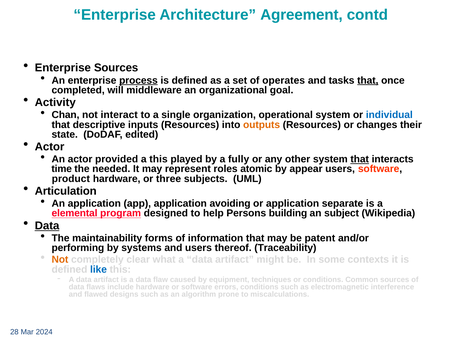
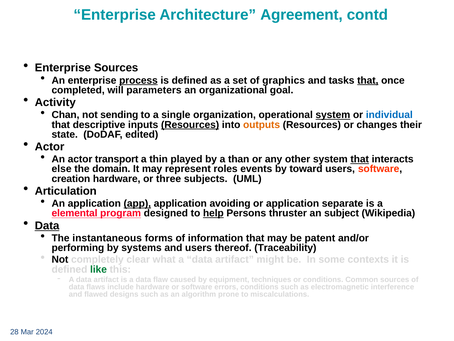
operates: operates -> graphics (284, 80)
middleware: middleware -> parameters (154, 90)
interact: interact -> sending (119, 115)
system underline: none -> present (333, 115)
Resources underline: none -> present (190, 124)
provided: provided -> transport (117, 159)
a this: this -> thin (159, 159)
fully: fully -> than (239, 159)
time: time -> else (62, 169)
needed: needed -> domain (111, 169)
atomic: atomic -> events (256, 169)
appear: appear -> toward (306, 169)
product: product -> creation (71, 178)
app underline: none -> present (137, 203)
help underline: none -> present (213, 213)
building: building -> thruster (288, 213)
maintainability: maintainability -> instantaneous (107, 238)
Not colour: orange -> black (60, 259)
like colour: blue -> green (98, 269)
